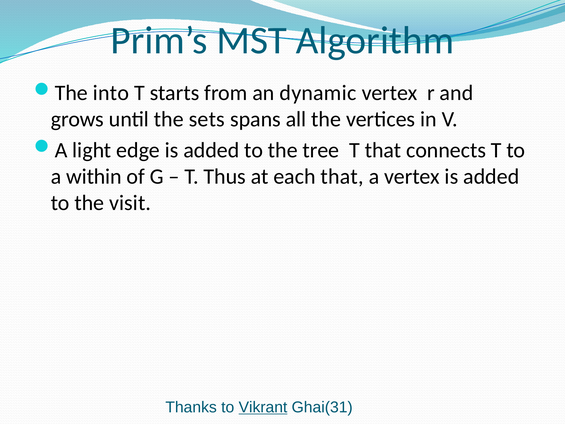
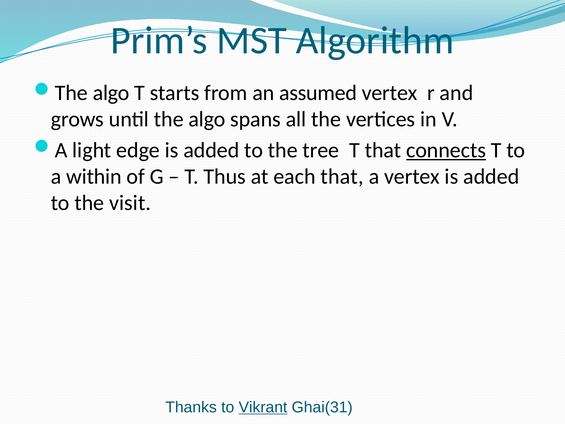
into: into -> algo (111, 93)
dynamic: dynamic -> assumed (318, 93)
until the sets: sets -> algo (207, 119)
connects underline: none -> present (446, 150)
